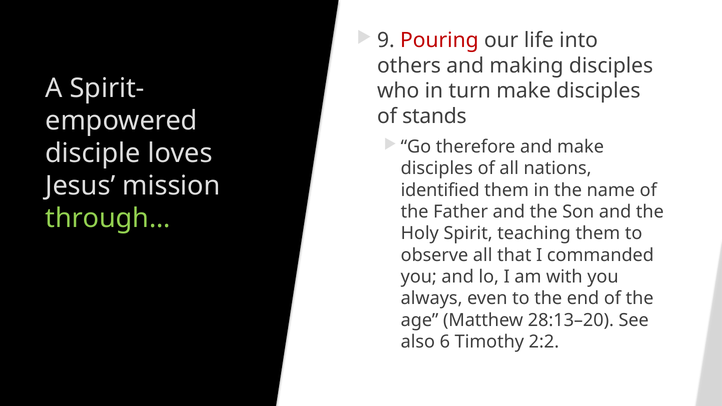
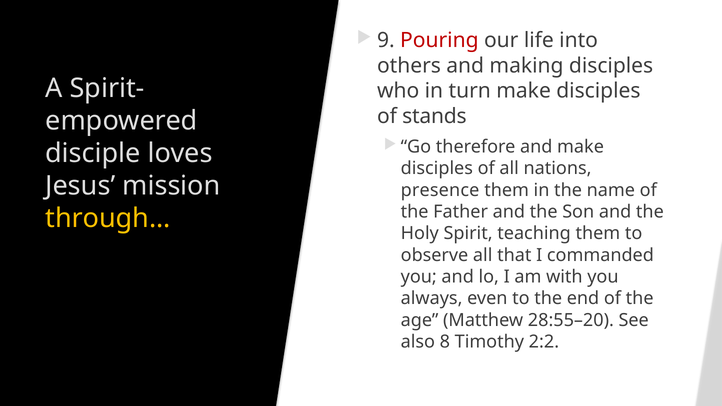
identified: identified -> presence (440, 190)
through colour: light green -> yellow (108, 218)
28:13–20: 28:13–20 -> 28:55–20 (571, 320)
6: 6 -> 8 (445, 342)
